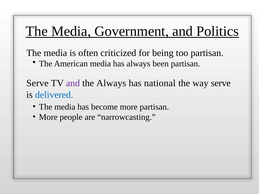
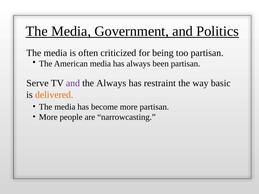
national: national -> restraint (160, 83)
way serve: serve -> basic (221, 83)
delivered colour: blue -> orange (54, 95)
